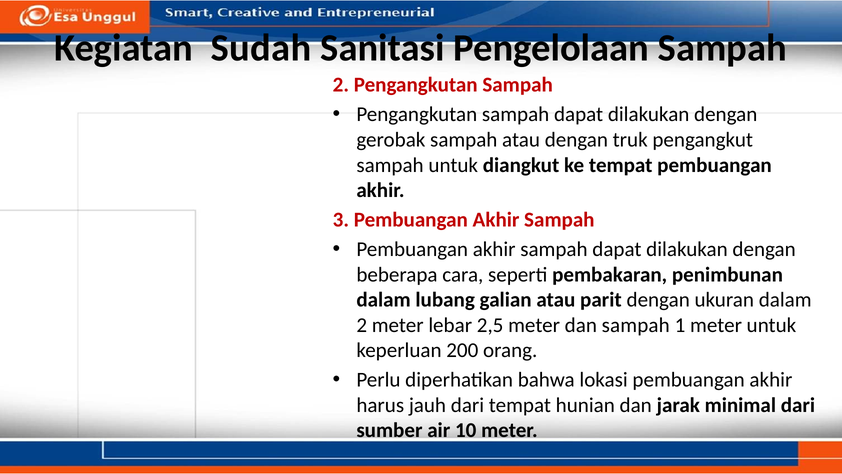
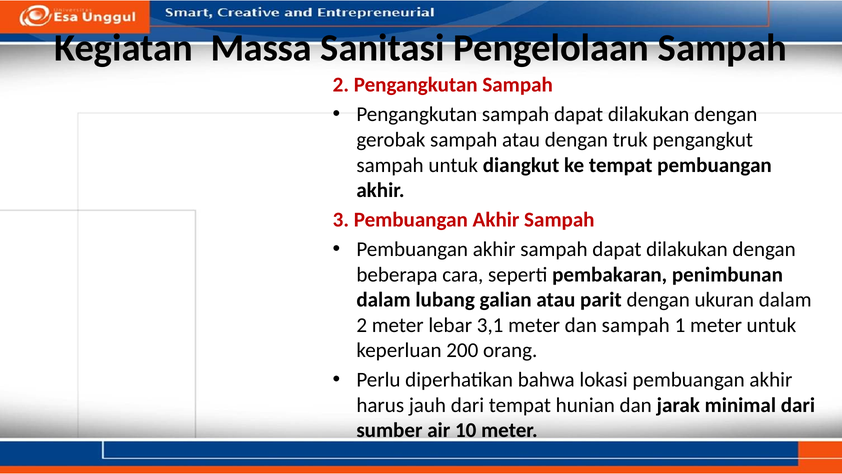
Sudah: Sudah -> Massa (261, 48)
2,5: 2,5 -> 3,1 (490, 325)
